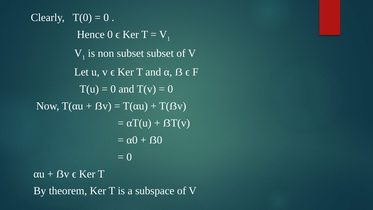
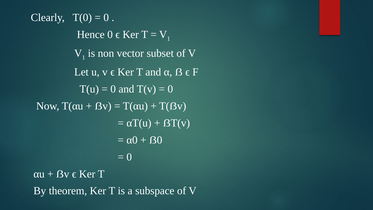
non subset: subset -> vector (130, 53)
